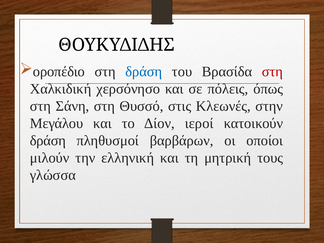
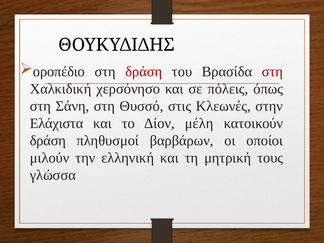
δράση colour: blue -> red (144, 72)
Μεγάλου: Μεγάλου -> Ελάχιστα (57, 123)
ιεροί: ιεροί -> μέλη (199, 123)
